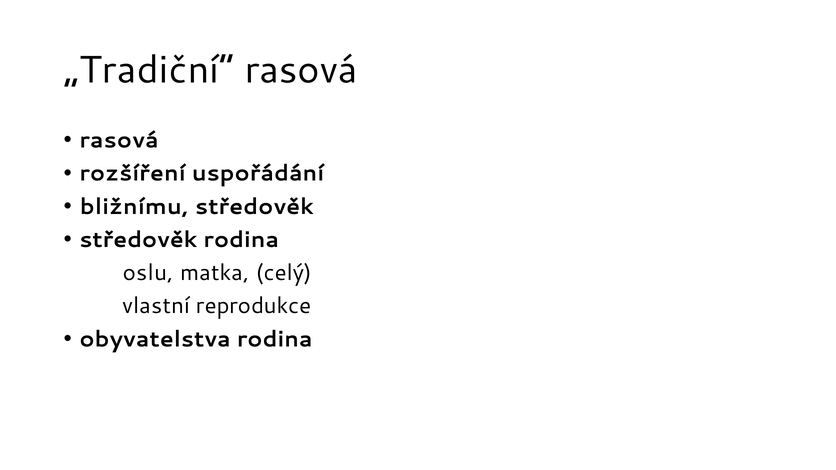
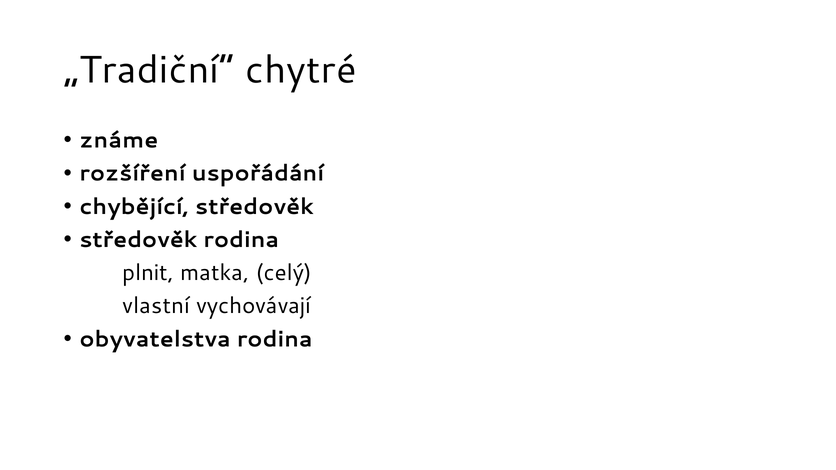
„Tradiční“ rasová: rasová -> chytré (301, 70)
rasová: rasová -> známe (119, 140)
bližnímu: bližnímu -> chybějící (134, 207)
oslu: oslu -> plnit (148, 273)
reprodukce: reprodukce -> vychovávají (254, 306)
